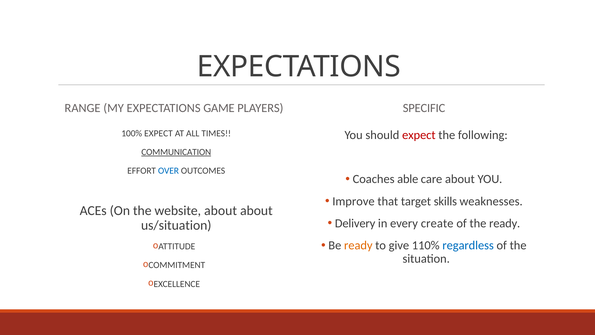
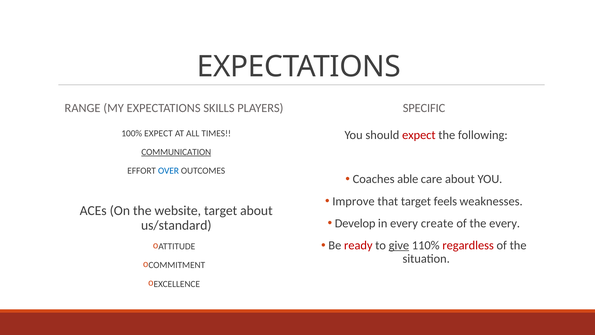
GAME: GAME -> SKILLS (219, 108)
skills: skills -> feels (445, 201)
website about: about -> target (221, 210)
Delivery: Delivery -> Develop (355, 223)
the ready: ready -> every (505, 223)
us/situation: us/situation -> us/standard (176, 225)
ready colour: orange -> red (358, 245)
give underline: none -> present (399, 245)
regardless colour: blue -> red (468, 245)
